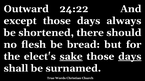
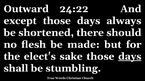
bread: bread -> made (83, 45)
sake underline: present -> none (71, 57)
surnamed: surnamed -> stumbling (73, 69)
